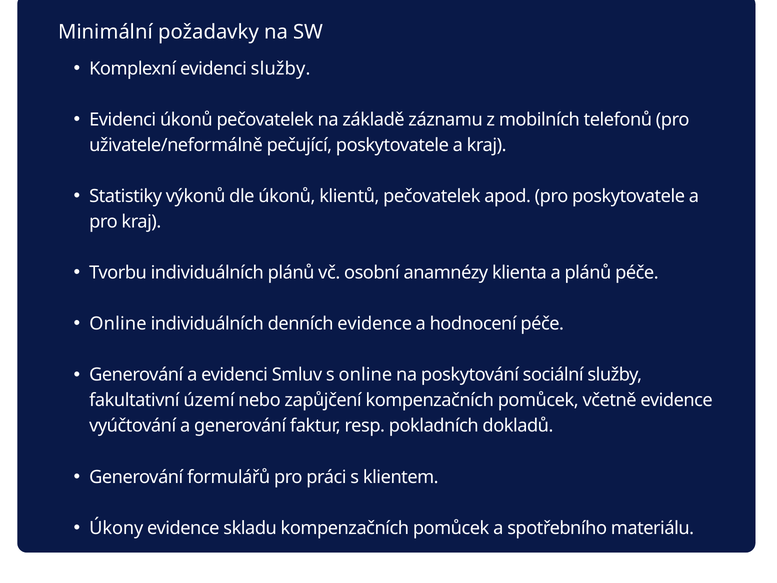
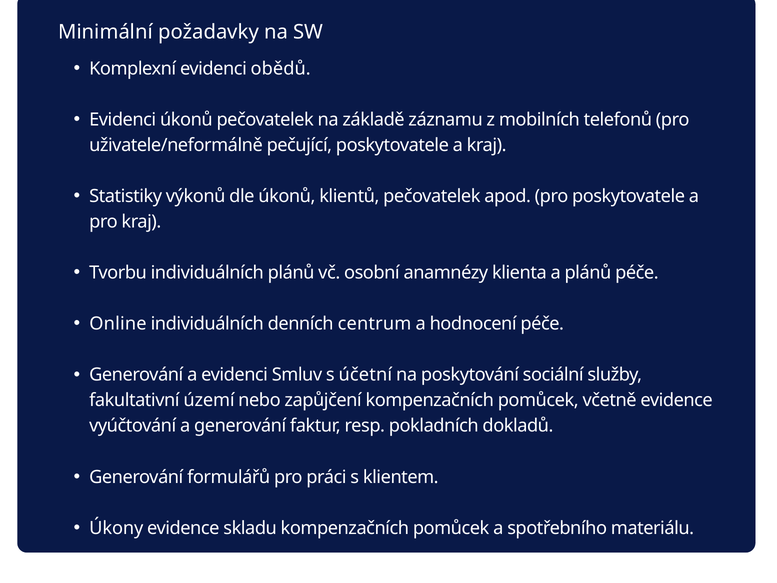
evidenci služby: služby -> obědů (281, 69)
denních evidence: evidence -> centrum (375, 324)
s online: online -> účetní (365, 375)
